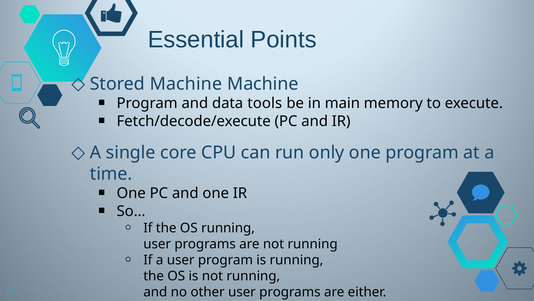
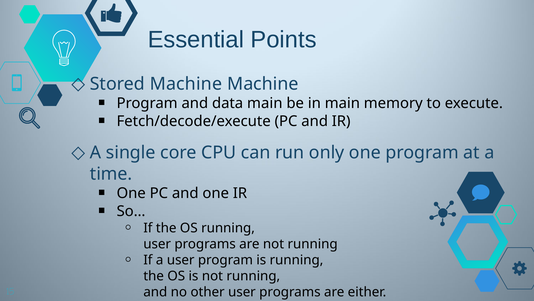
data tools: tools -> main (265, 103)
